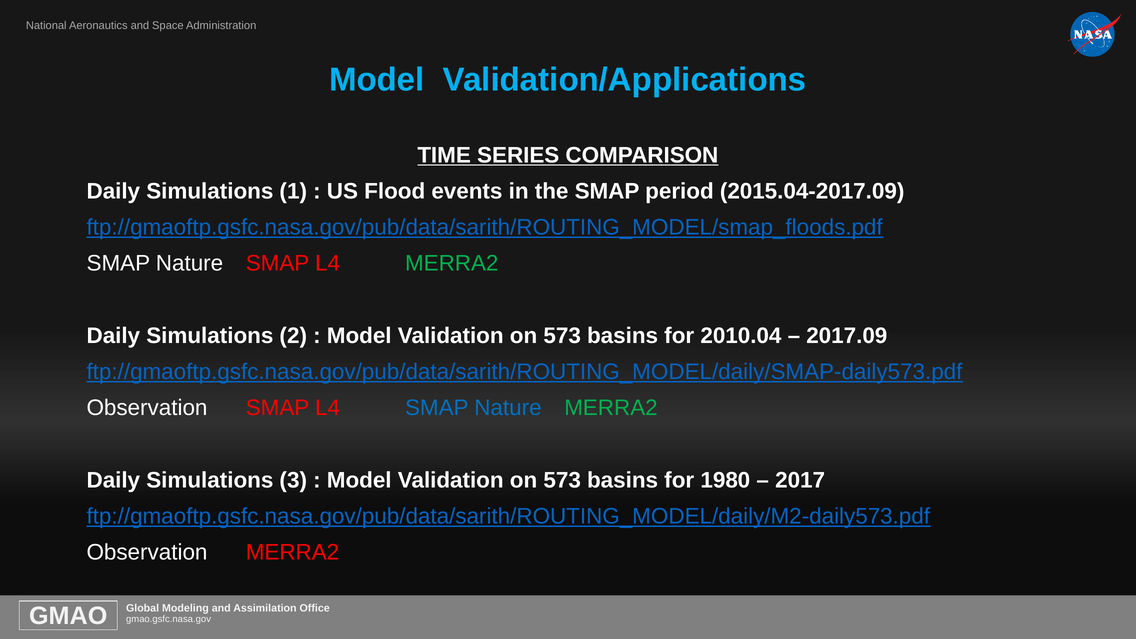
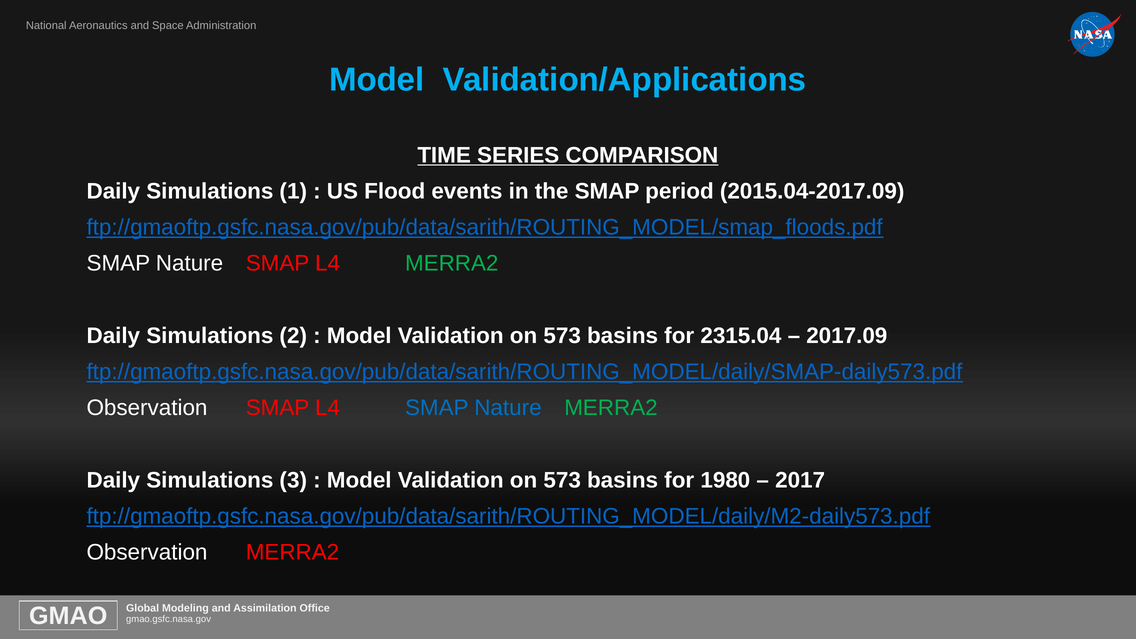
2010.04: 2010.04 -> 2315.04 (741, 336)
